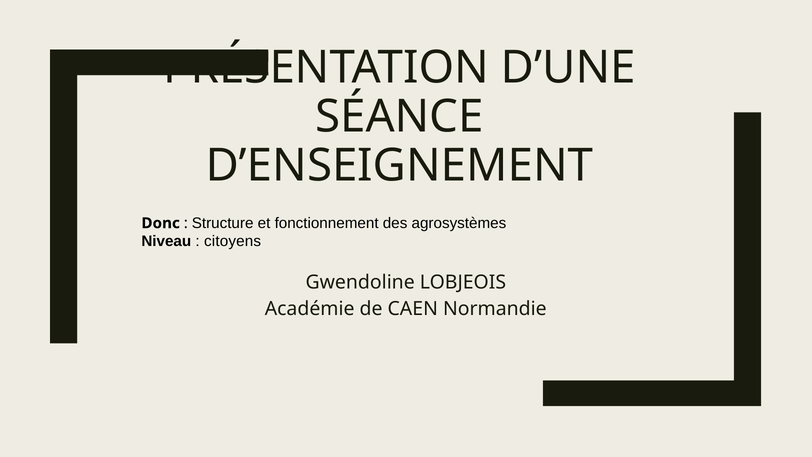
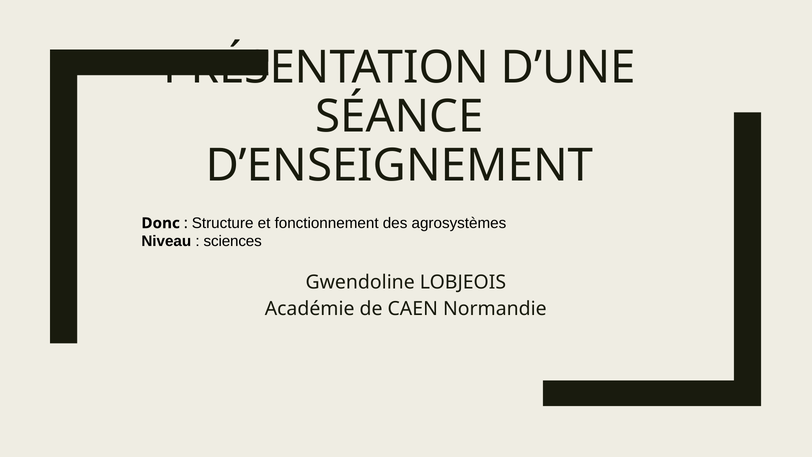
citoyens: citoyens -> sciences (233, 241)
